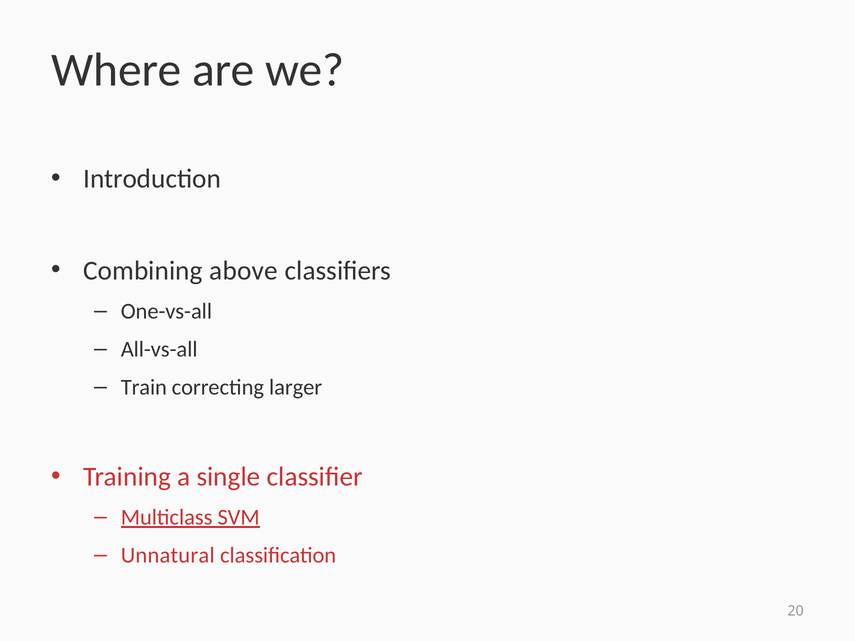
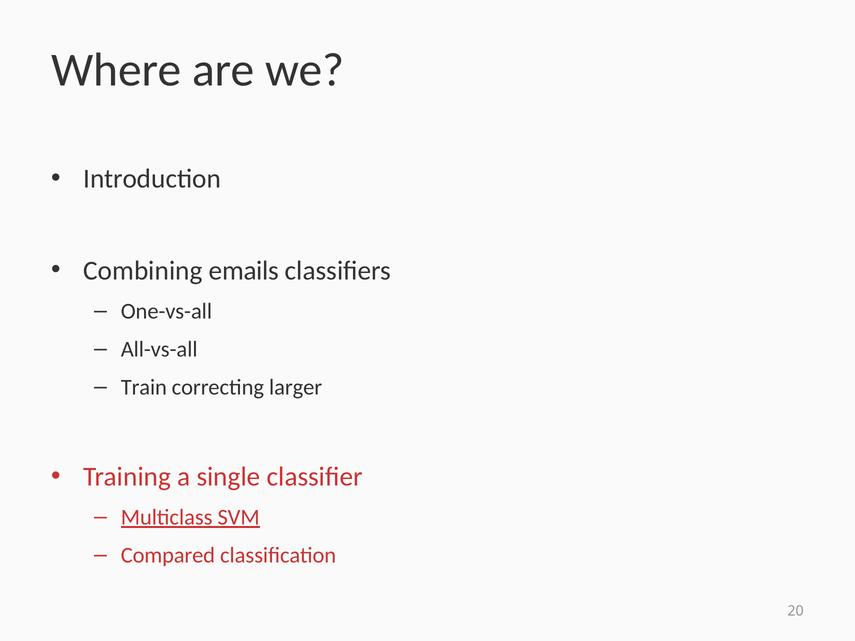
above: above -> emails (244, 271)
Unnatural: Unnatural -> Compared (168, 556)
